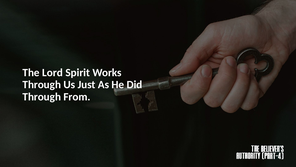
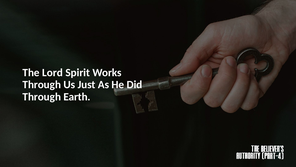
From: From -> Earth (77, 96)
